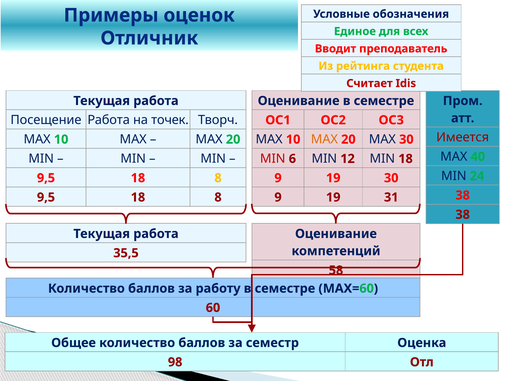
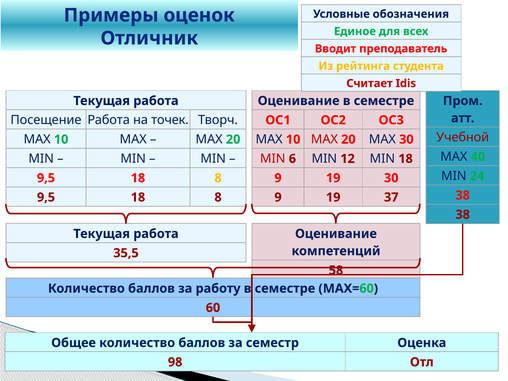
Имеется: Имеется -> Учебной (463, 137)
MAX colour: orange -> red (324, 139)
31: 31 -> 37 (391, 197)
